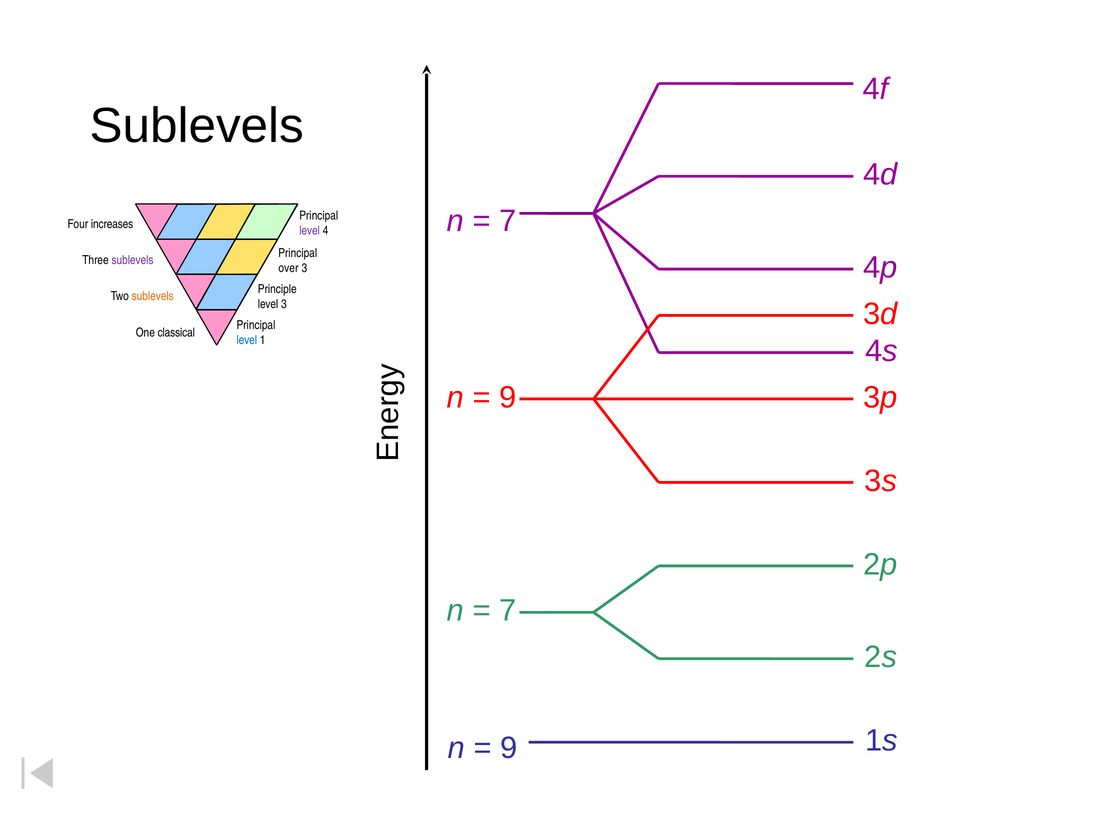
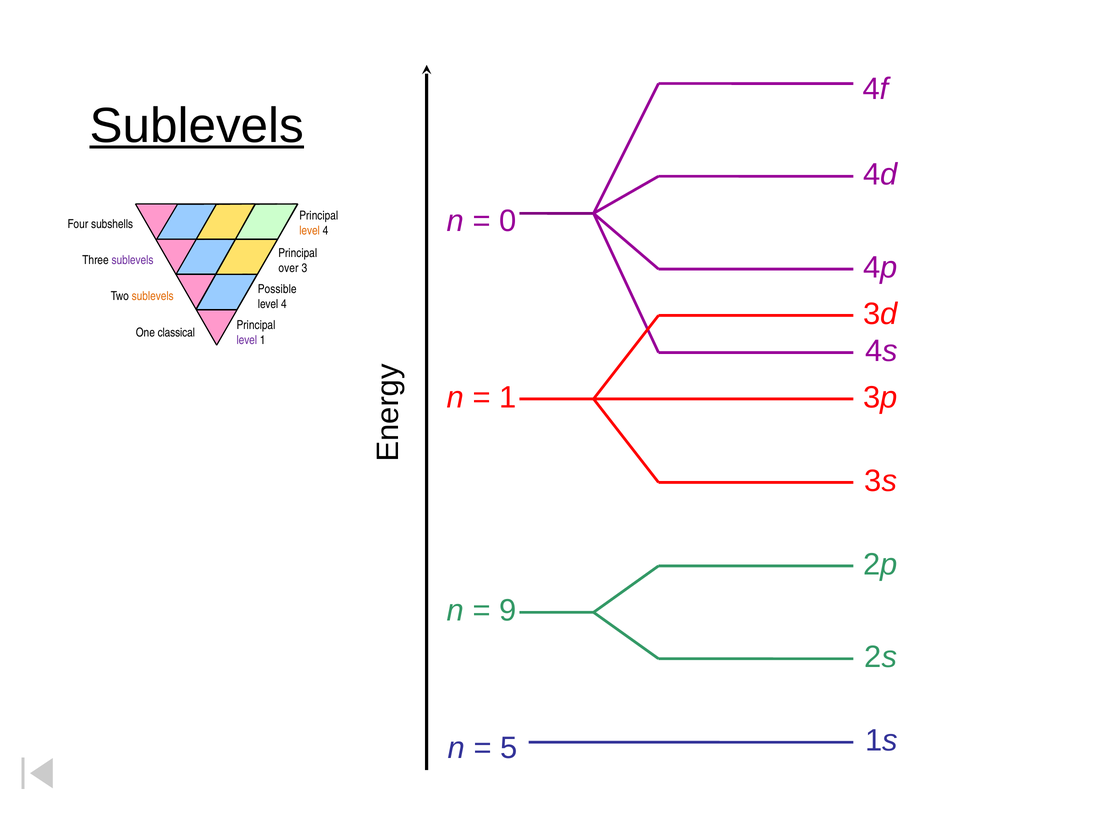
Sublevels underline: none -> present (197, 126)
7: 7 -> 0 (508, 221)
increases: increases -> subshells (112, 224)
level colour: purple -> orange (310, 231)
Principle: Principle -> Possible (277, 289)
3: 3 -> 4 (284, 304)
level colour: blue -> purple (247, 340)
9: 9 -> 1 (508, 397)
7: 7 -> 9 (508, 611)
9: 9 -> 5 (509, 748)
